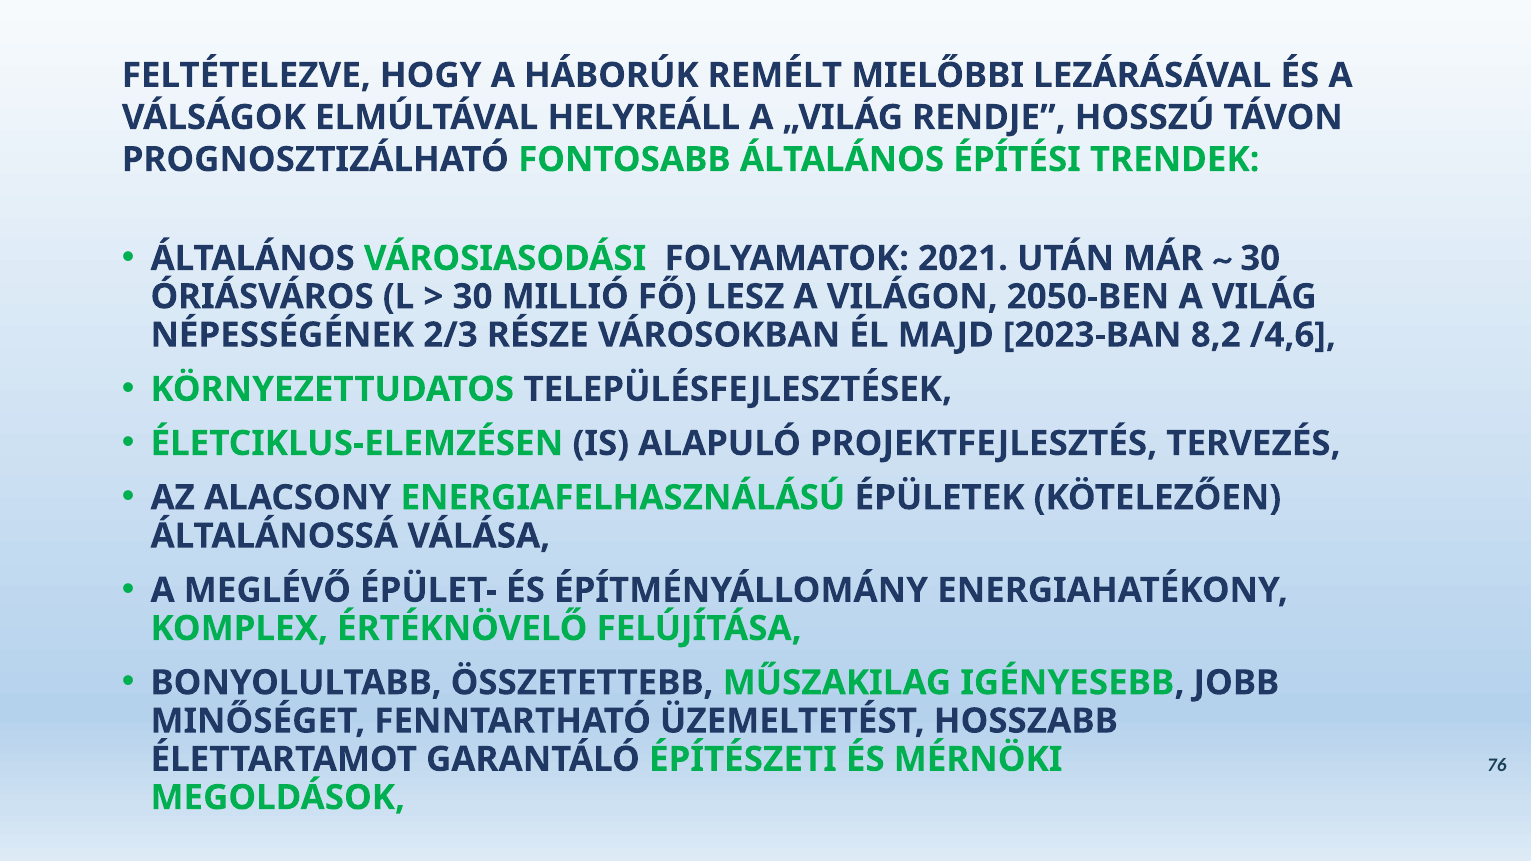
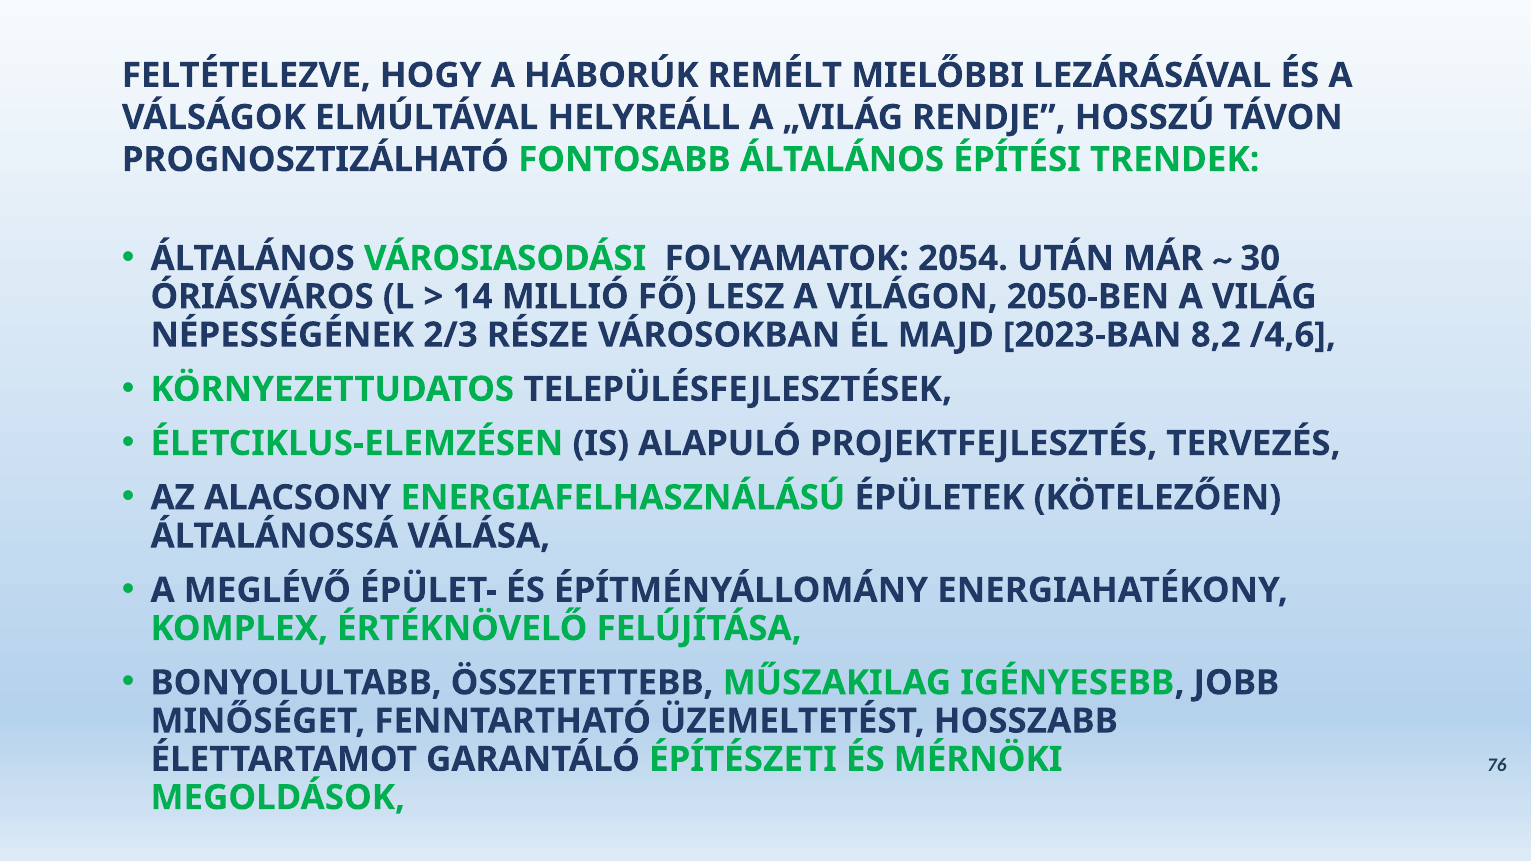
2021: 2021 -> 2054 (963, 258)
30: 30 -> 14 (473, 297)
